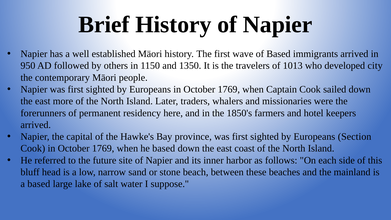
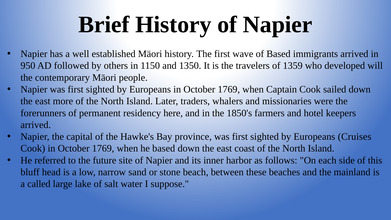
1013: 1013 -> 1359 (293, 66)
city: city -> will (375, 66)
Section: Section -> Cruises (355, 137)
a based: based -> called (39, 184)
